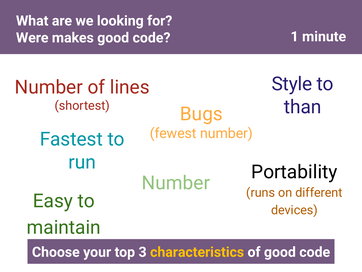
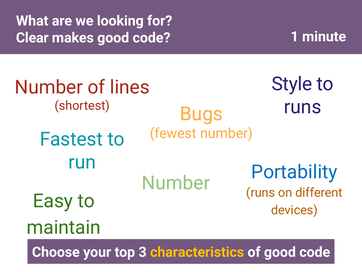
Were: Were -> Clear (32, 38)
than: than -> runs (303, 107)
Portability colour: black -> blue (294, 172)
